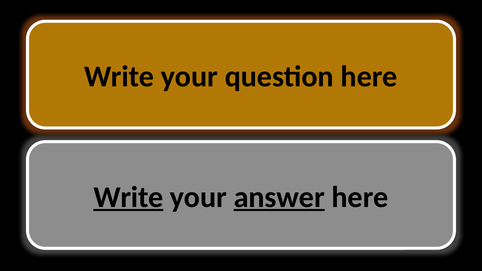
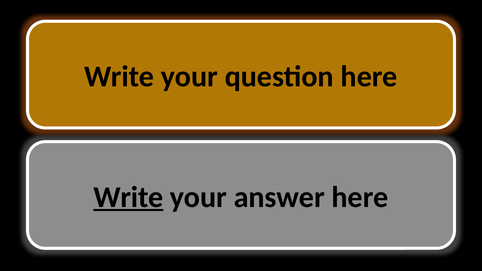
answer underline: present -> none (279, 197)
